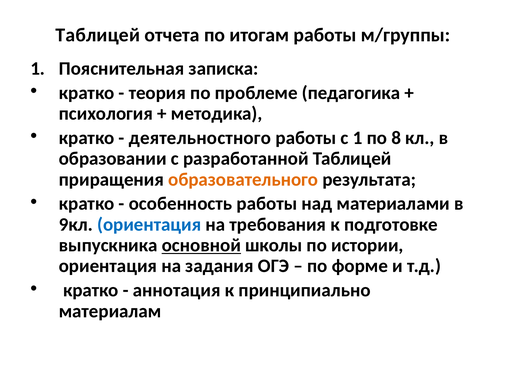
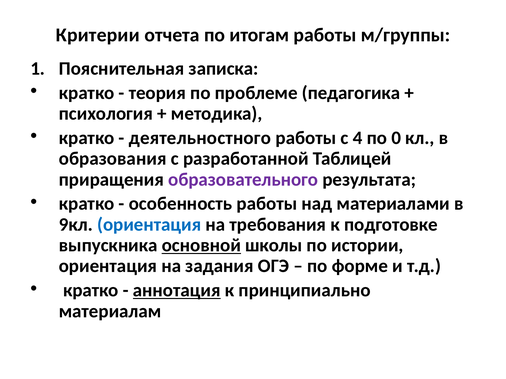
Таблицей: Таблицей -> Критерии (98, 35)
с 1: 1 -> 4 (358, 138)
8: 8 -> 0 (396, 138)
образовании: образовании -> образования (113, 159)
образовательного colour: orange -> purple (243, 180)
аннотация underline: none -> present (177, 291)
